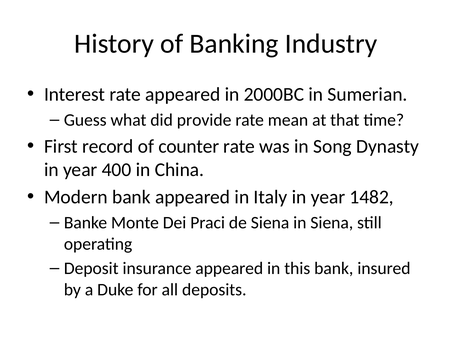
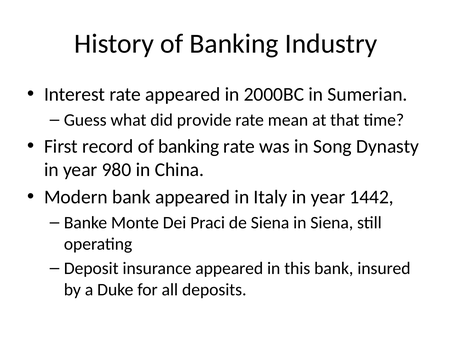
record of counter: counter -> banking (189, 146)
400: 400 -> 980 (117, 170)
1482: 1482 -> 1442 (372, 197)
